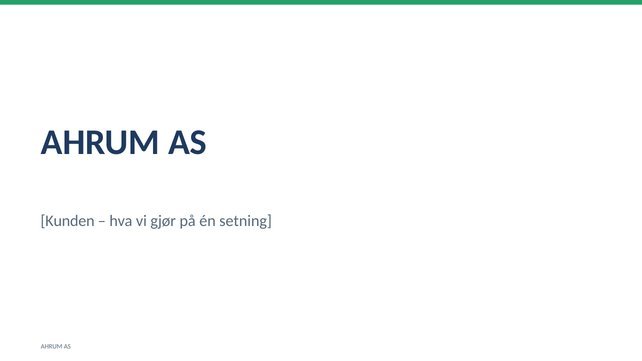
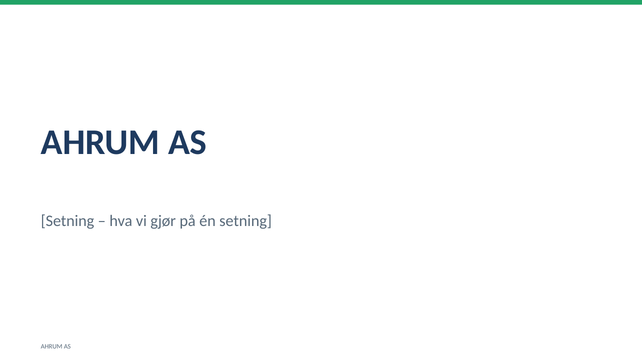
Kunden: Kunden -> Setning (68, 221)
